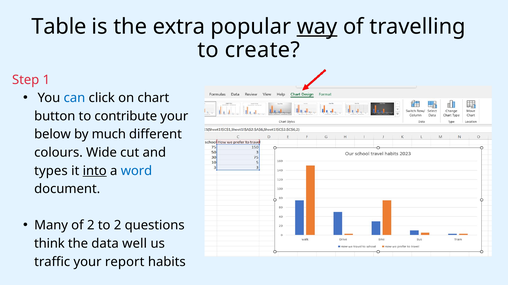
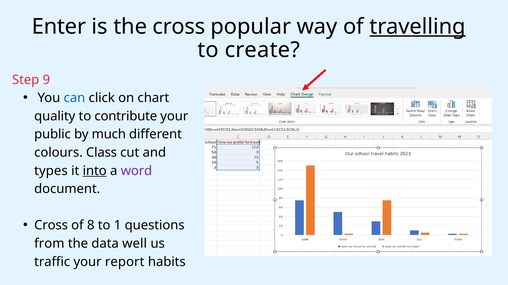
Table: Table -> Enter (59, 27)
the extra: extra -> cross (179, 27)
way underline: present -> none (317, 27)
travelling underline: none -> present (418, 27)
1: 1 -> 9 (46, 80)
button: button -> quality (55, 116)
below: below -> public (53, 135)
Wide: Wide -> Class (102, 153)
word colour: blue -> purple (136, 171)
Many: Many -> Cross (51, 226)
of 2: 2 -> 8 (91, 226)
to 2: 2 -> 1 (118, 226)
think: think -> from (49, 244)
